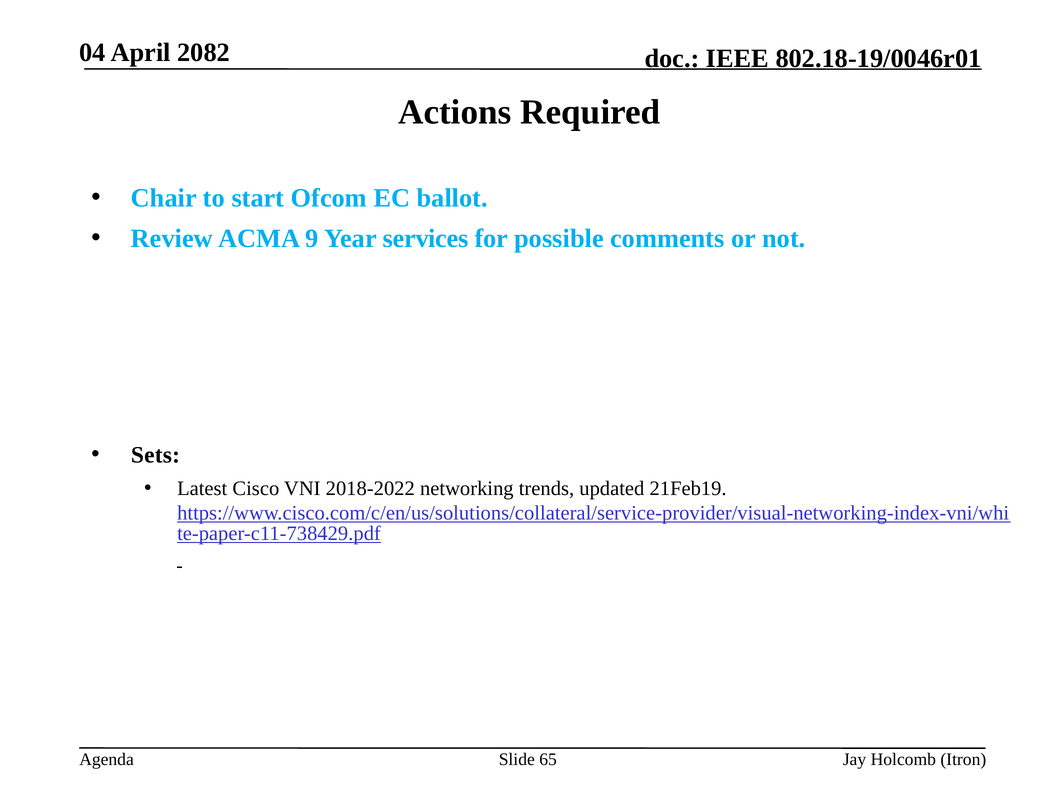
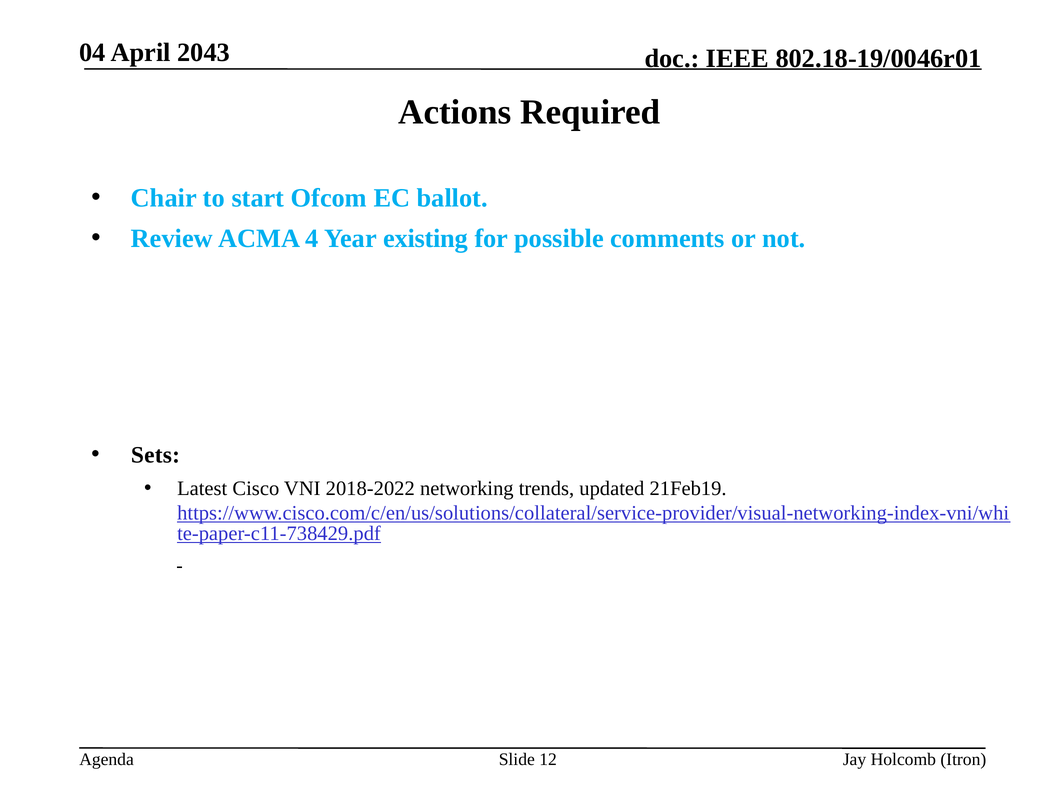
2082: 2082 -> 2043 (204, 53)
9: 9 -> 4 (312, 239)
services: services -> existing (426, 239)
65: 65 -> 12 (548, 760)
